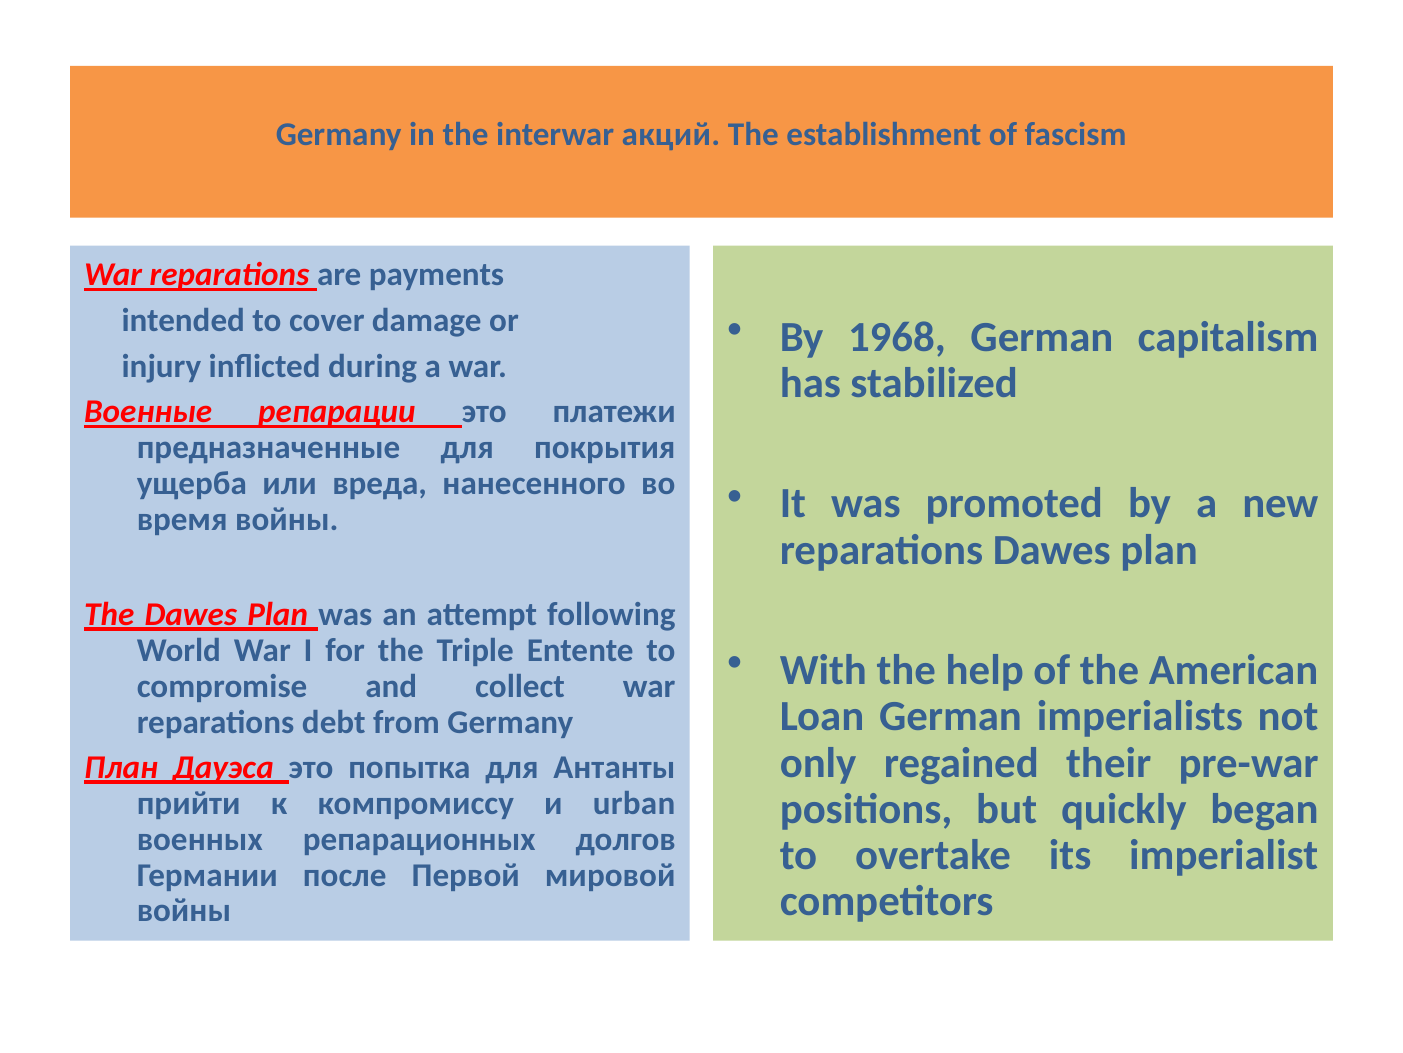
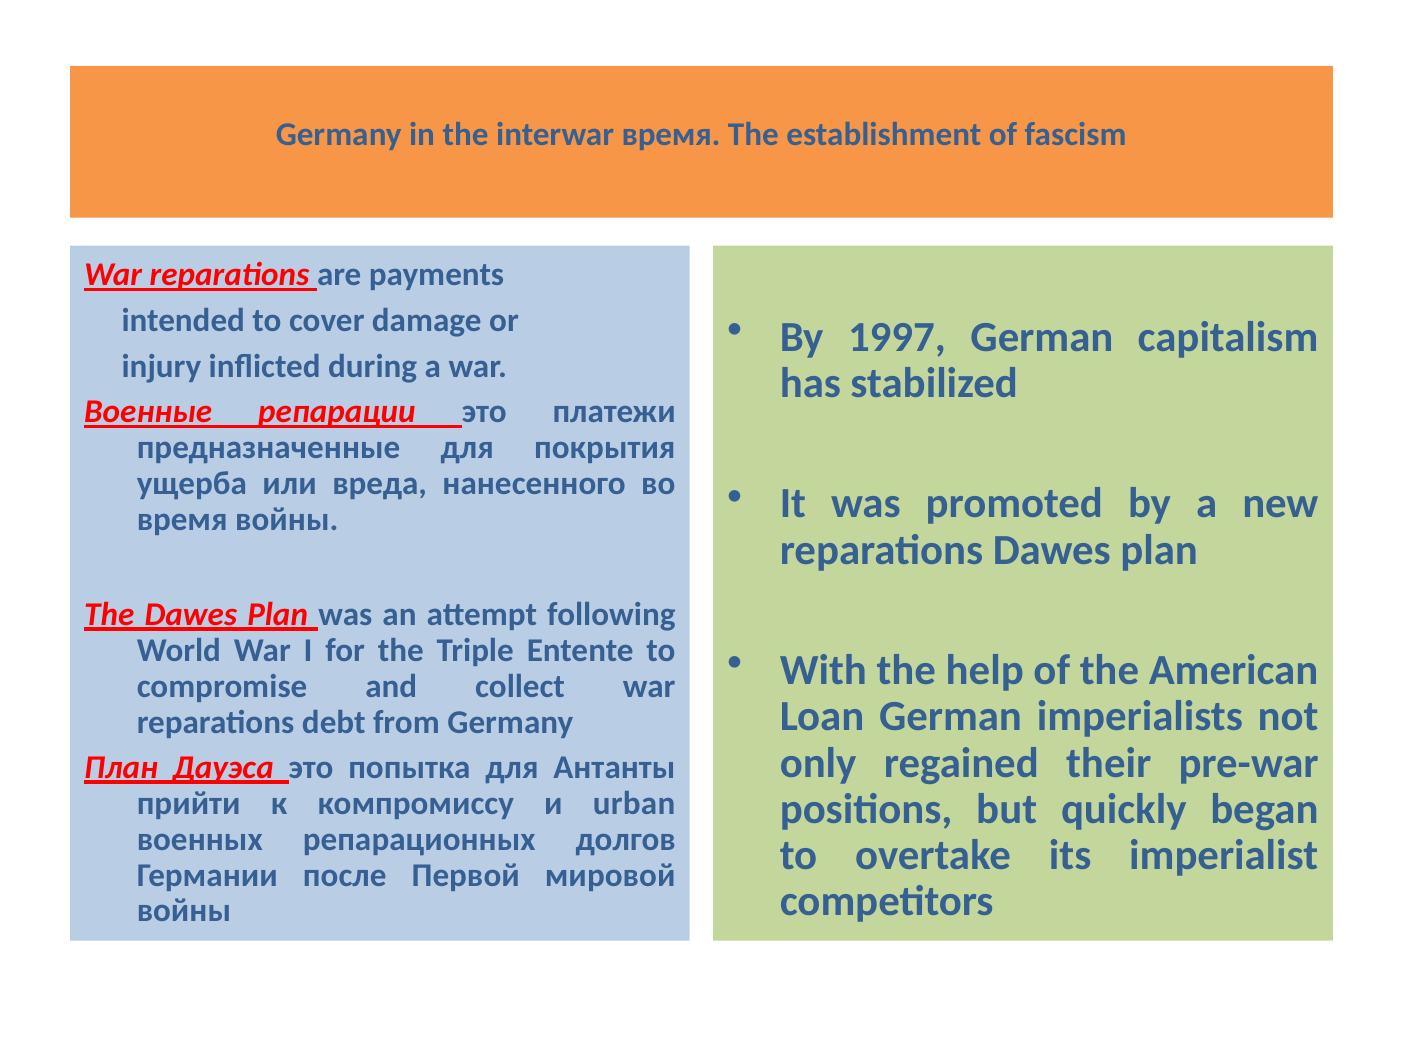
interwar акций: акций -> время (671, 135)
1968: 1968 -> 1997 (897, 337)
